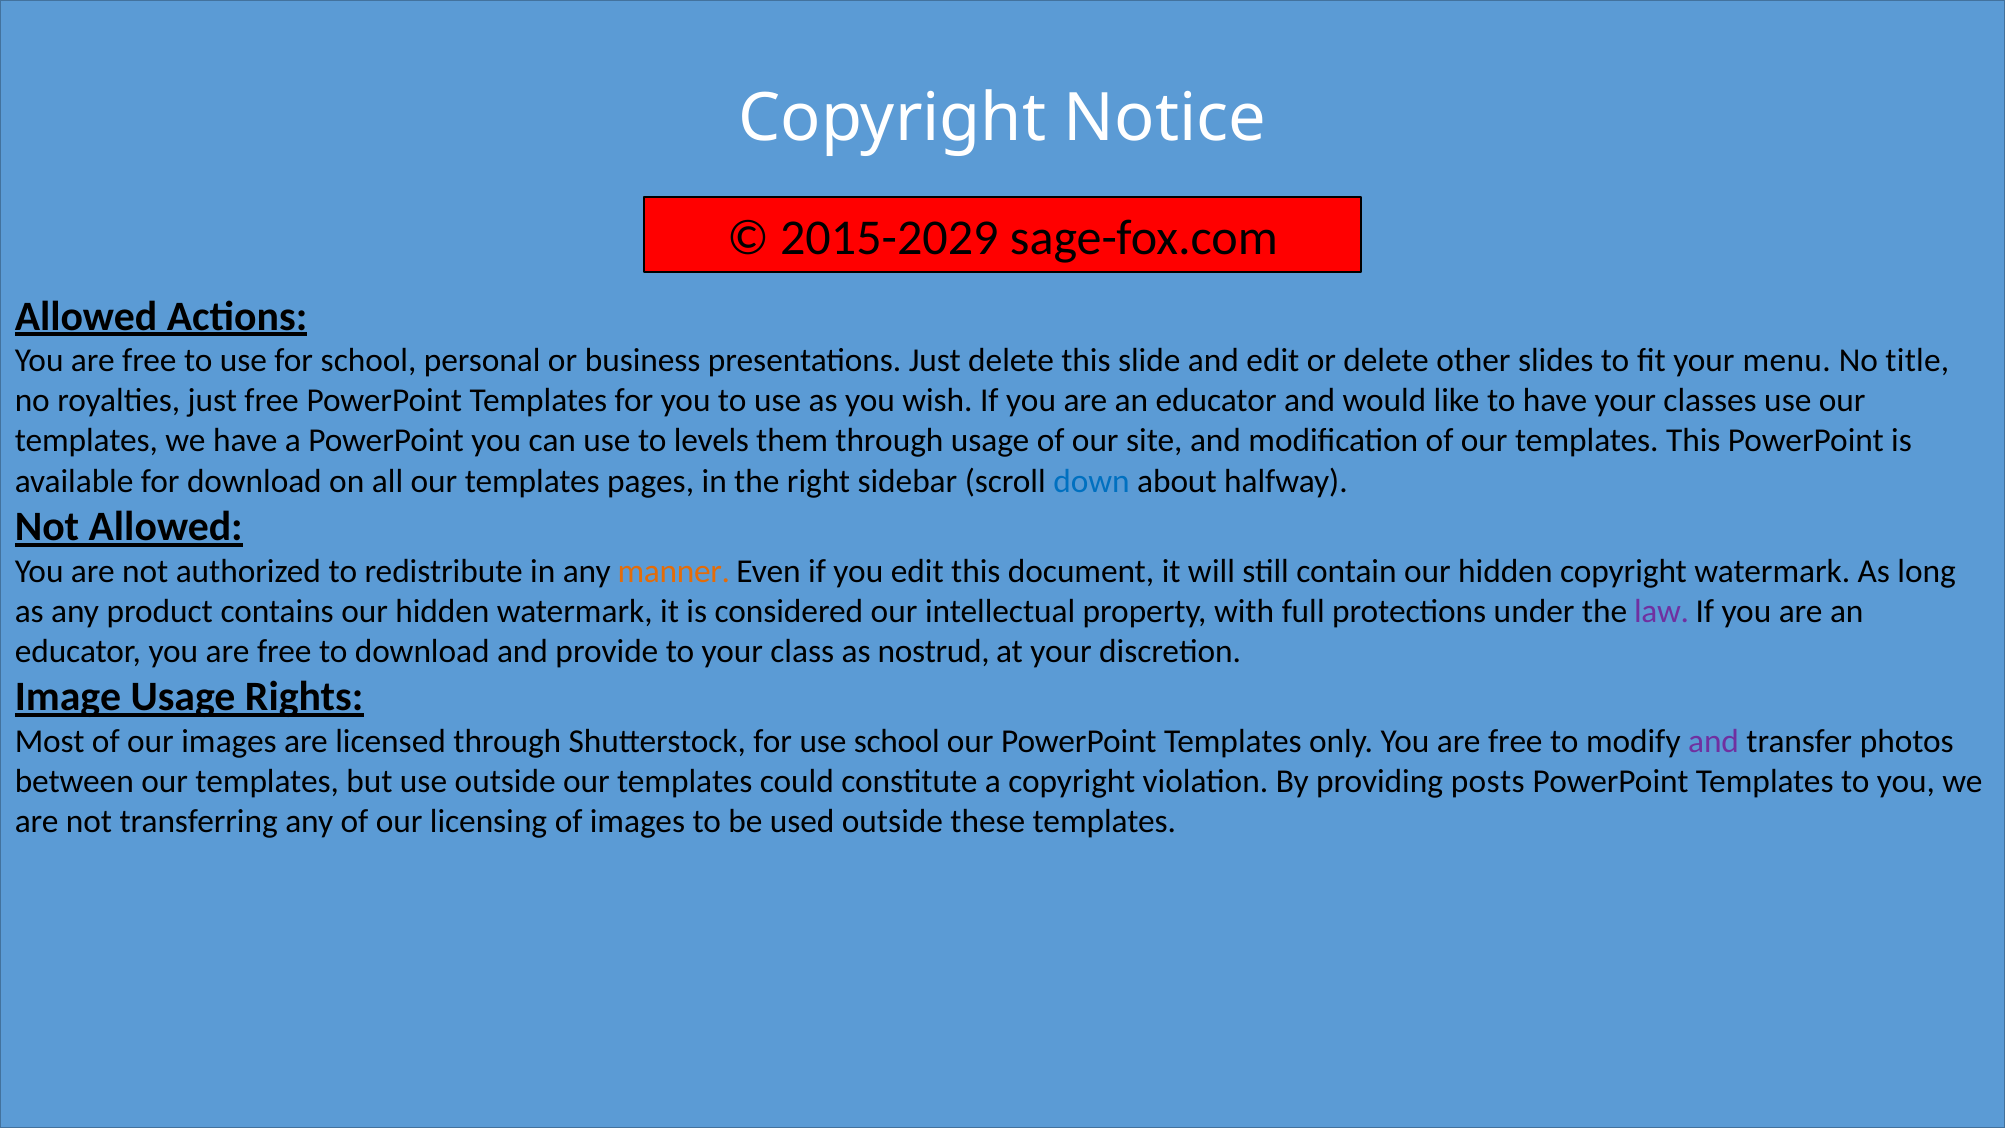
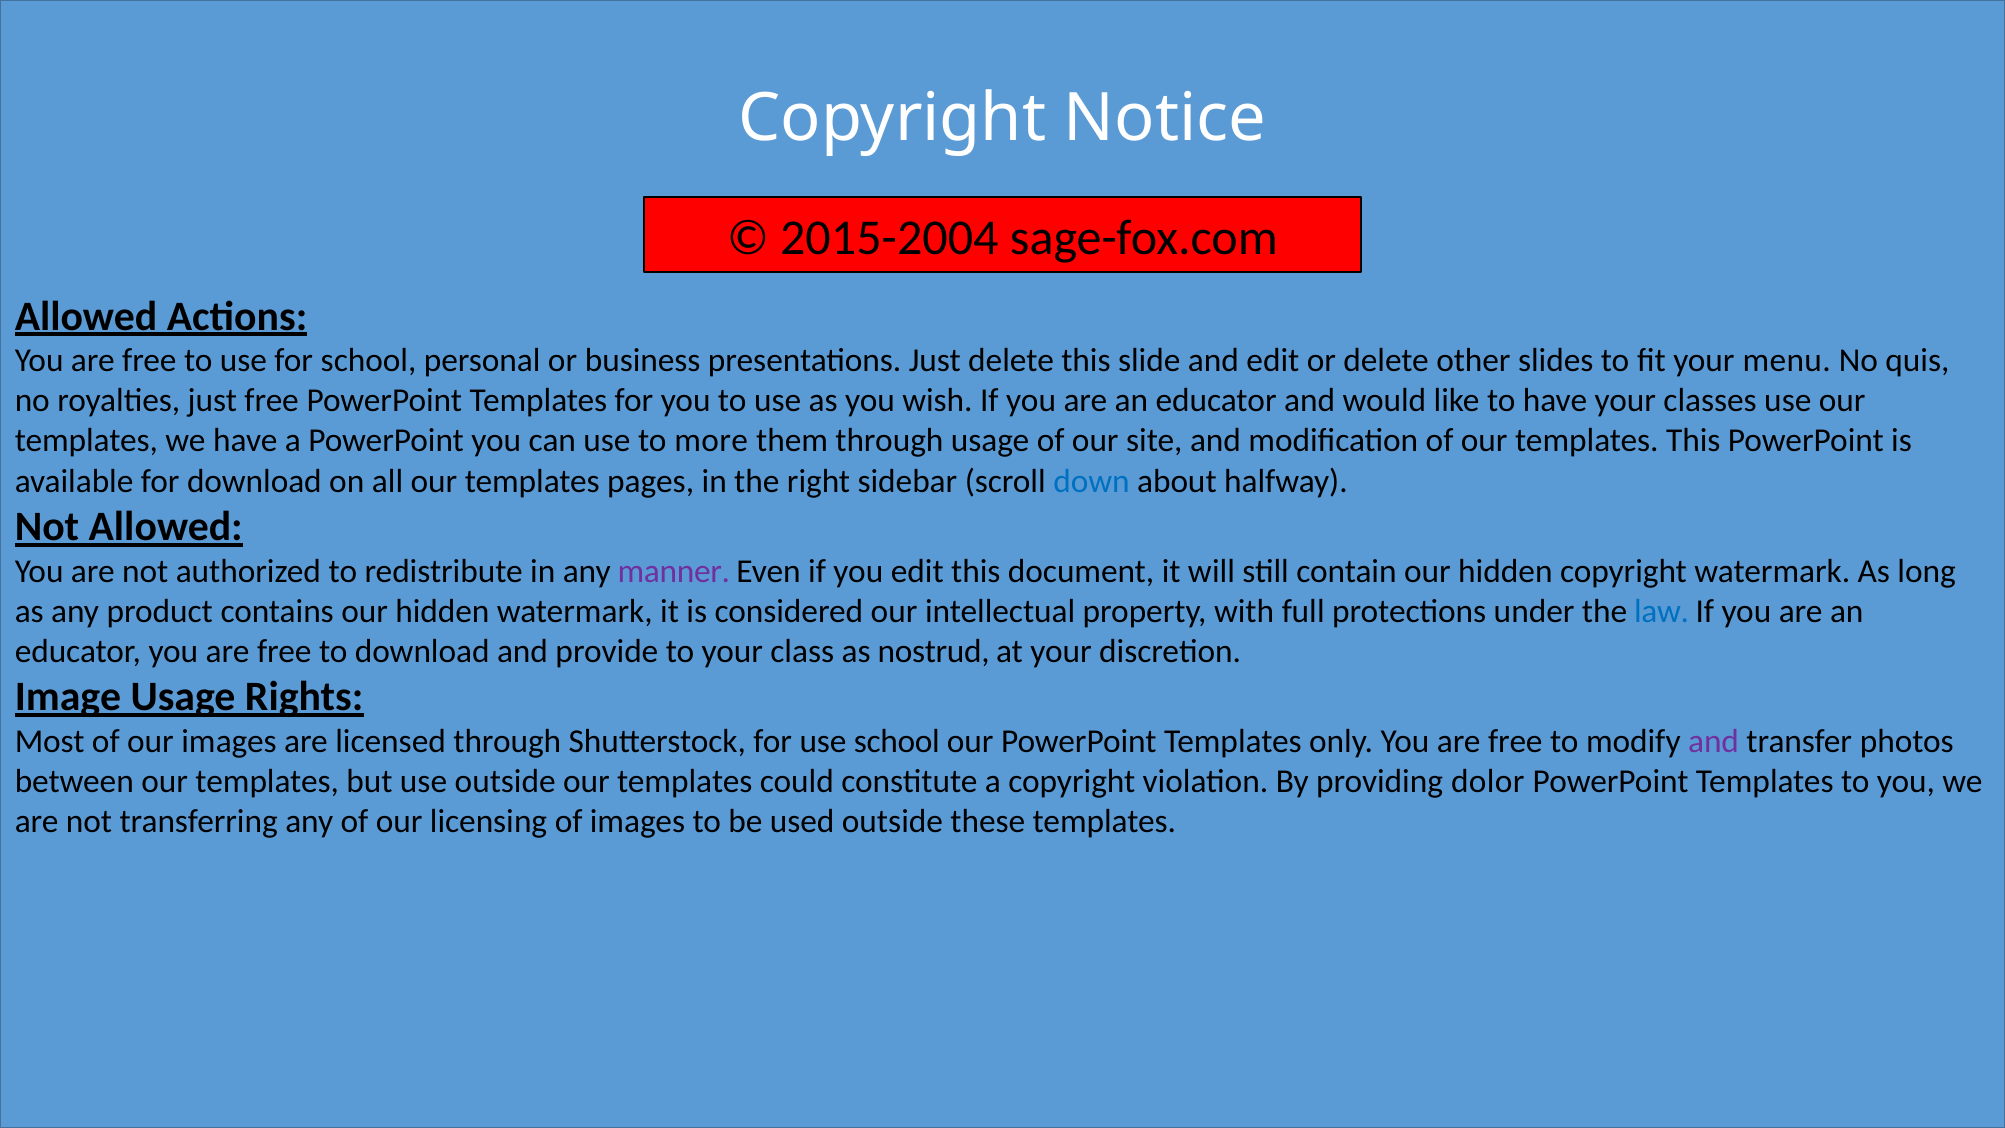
2015-2029: 2015-2029 -> 2015-2004 (889, 238)
title: title -> quis (1917, 361)
levels: levels -> more (711, 441)
manner colour: orange -> purple (674, 571)
law colour: purple -> blue (1662, 611)
posts: posts -> dolor (1488, 782)
